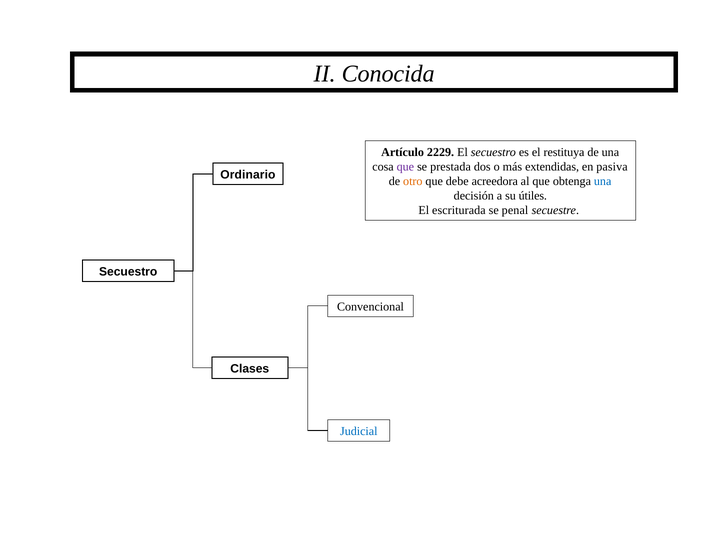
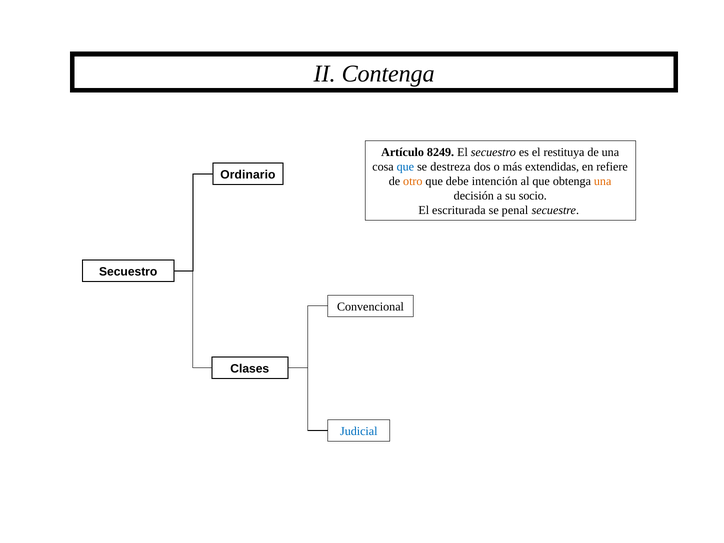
Conocida: Conocida -> Contenga (388, 74)
2229: 2229 -> 8249 (441, 152)
que colour: purple -> blue (405, 167)
prestada: prestada -> destreza (450, 167)
pasiva: pasiva -> refiere (612, 167)
acreedora: acreedora -> intención (495, 181)
una colour: blue -> orange (603, 181)
útiles: útiles -> socio (533, 196)
